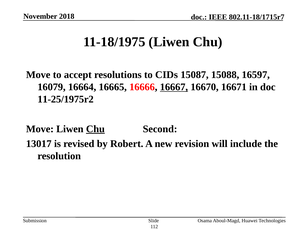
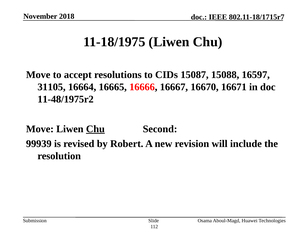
16079: 16079 -> 31105 (52, 87)
16667 underline: present -> none (174, 87)
11-25/1975r2: 11-25/1975r2 -> 11-48/1975r2 (66, 99)
13017: 13017 -> 99939 (39, 144)
